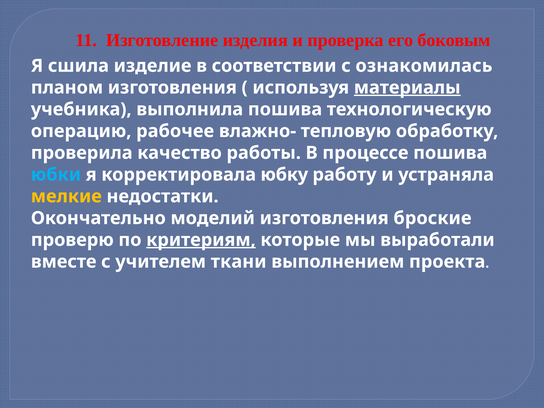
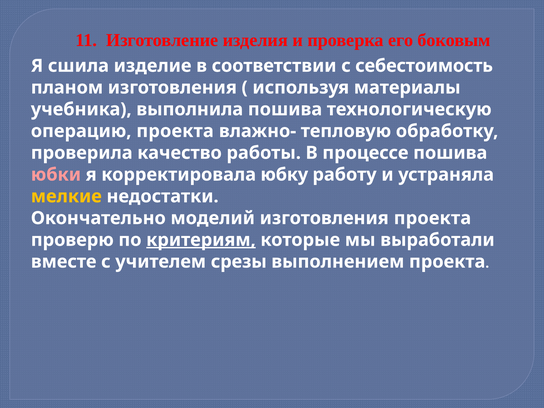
ознакомилась: ознакомилась -> себестоимость (424, 66)
материалы underline: present -> none (407, 88)
операцию рабочее: рабочее -> проекта (175, 131)
юбки colour: light blue -> pink (56, 175)
изготовления броские: броские -> проекта (432, 218)
ткани: ткани -> срезы (239, 262)
